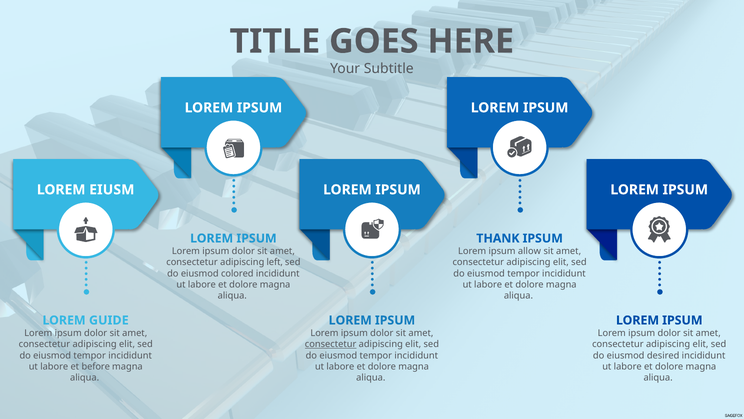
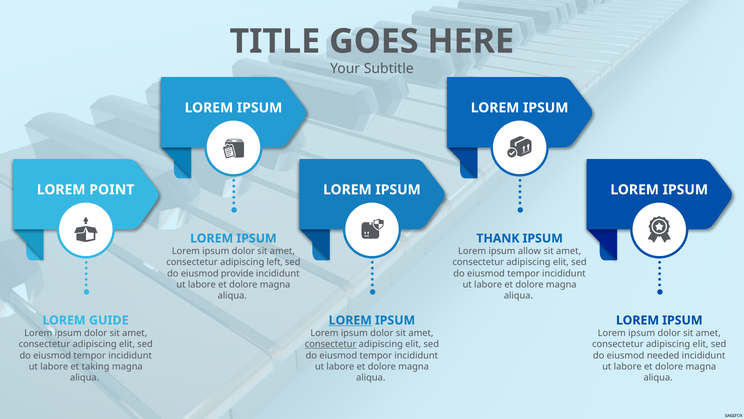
EIUSM: EIUSM -> POINT (112, 189)
colored: colored -> provide (237, 273)
LOREM underline: none -> present (350, 320)
desired: desired -> needed (663, 355)
before: before -> taking (96, 366)
